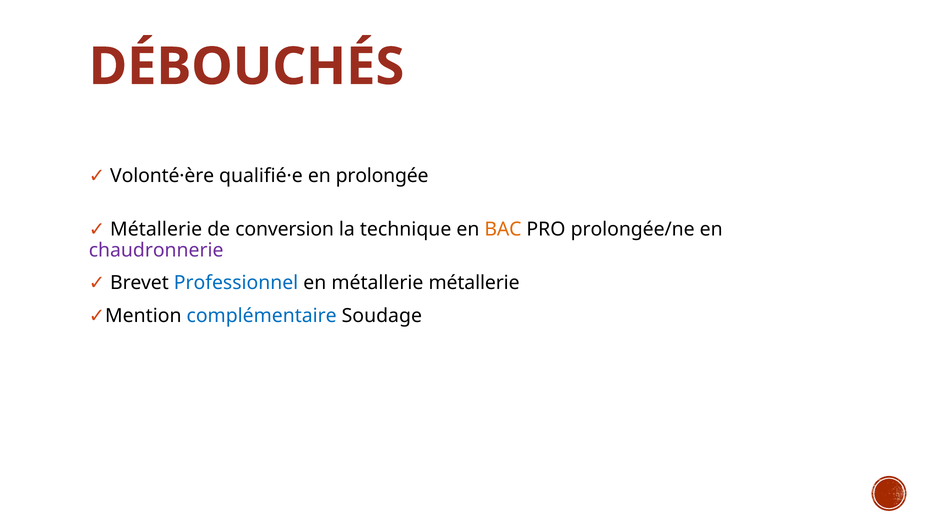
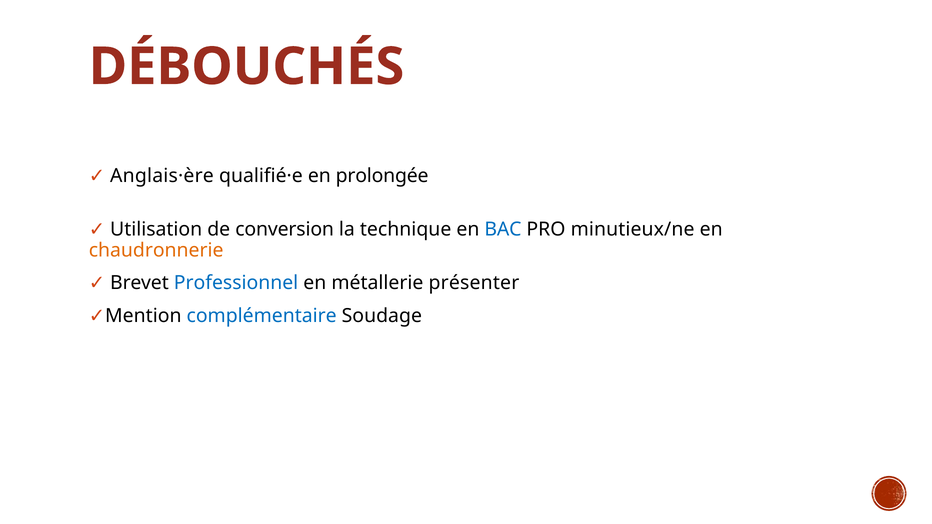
Volonté·ère: Volonté·ère -> Anglais·ère (162, 176)
Métallerie: Métallerie -> Utilisation (156, 230)
BAC colour: orange -> blue (503, 230)
prolongée/ne: prolongée/ne -> minutieux/ne (633, 230)
chaudronnerie colour: purple -> orange (156, 251)
métallerie métallerie: métallerie -> présenter (474, 283)
